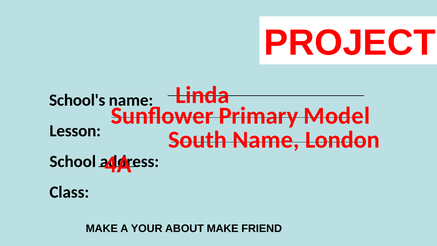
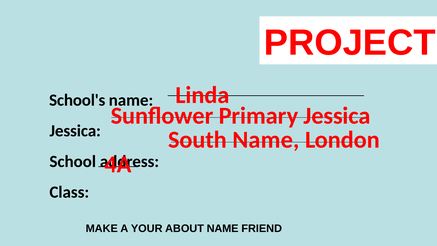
Primary Model: Model -> Jessica (337, 116)
Lesson: Lesson -> Jessica (75, 131)
ABOUT MAKE: MAKE -> NAME (223, 228)
